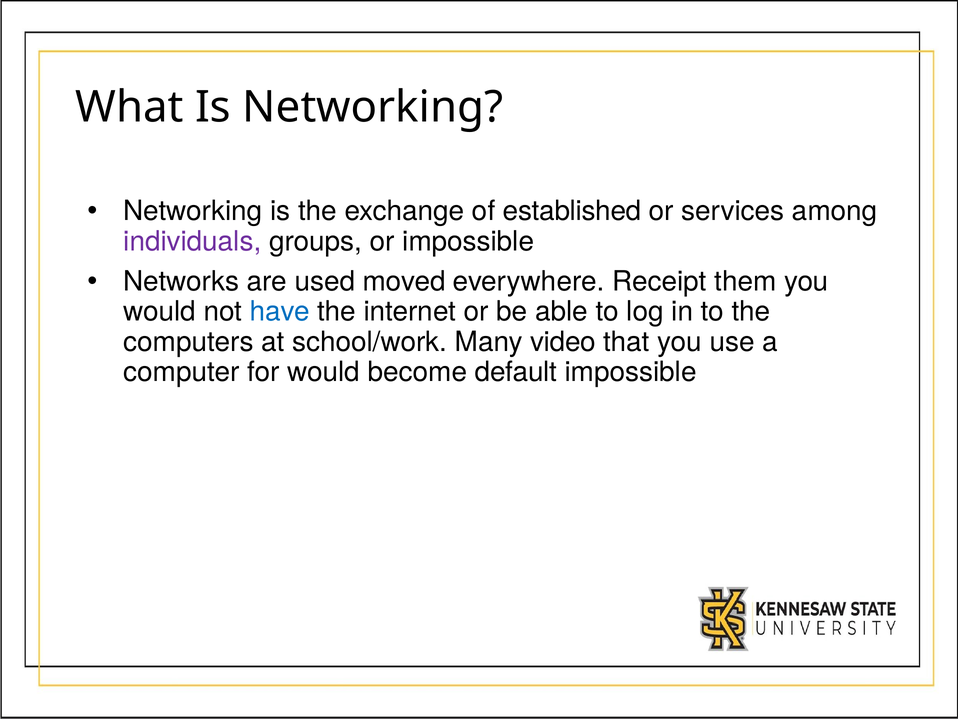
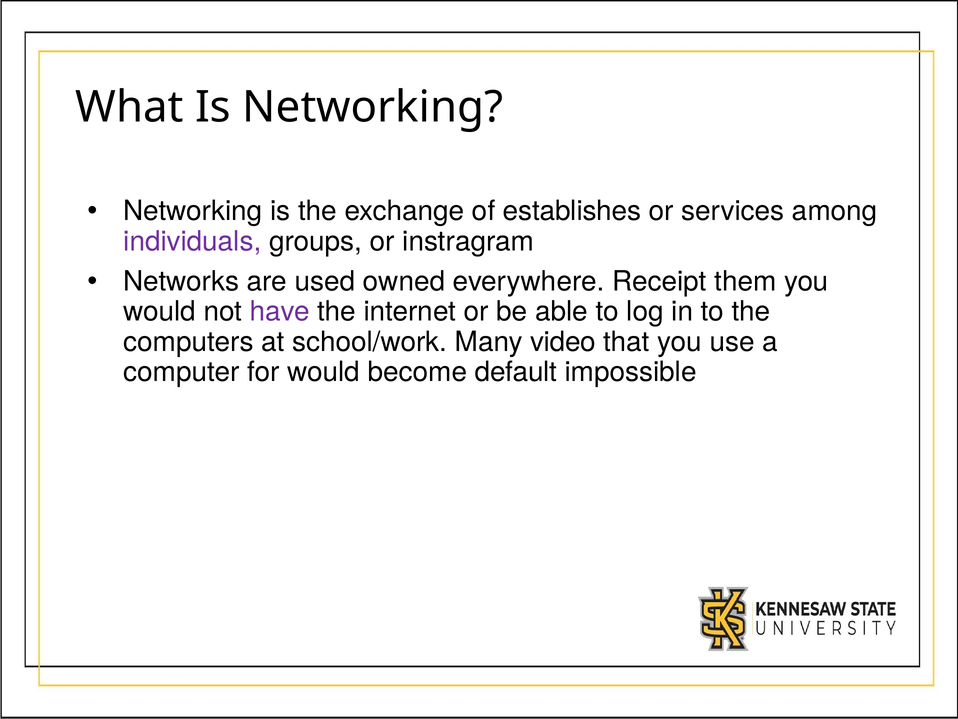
established: established -> establishes (572, 211)
or impossible: impossible -> instragram (468, 241)
moved: moved -> owned (404, 281)
have colour: blue -> purple (280, 311)
